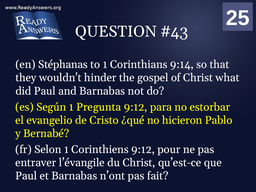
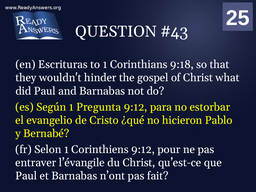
Stéphanas: Stéphanas -> Escrituras (63, 65)
9:14: 9:14 -> 9:18 (182, 65)
